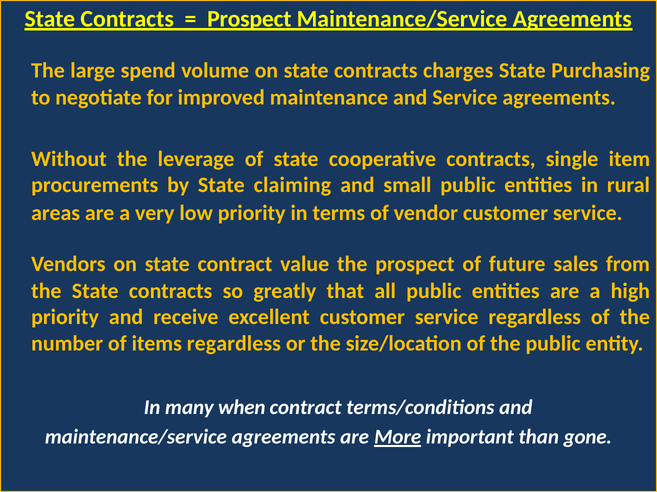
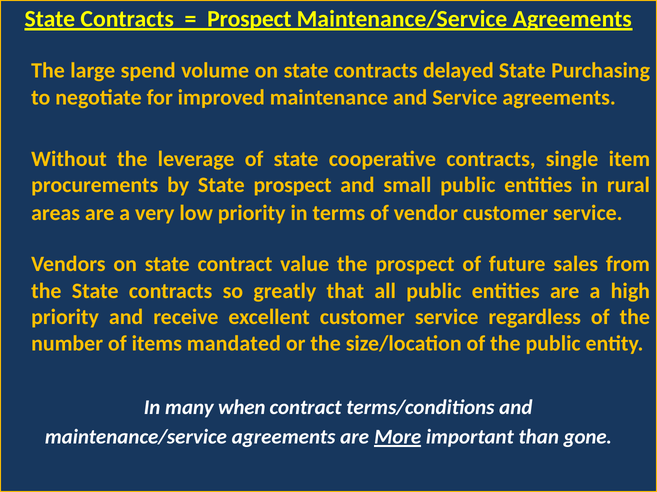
charges: charges -> delayed (458, 71)
State claiming: claiming -> prospect (293, 185)
items regardless: regardless -> mandated (234, 344)
